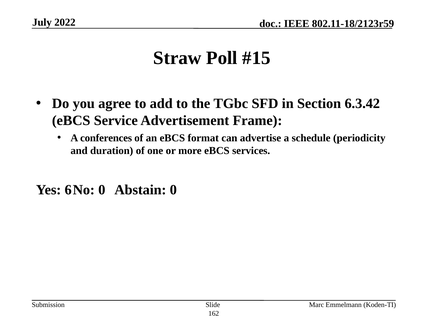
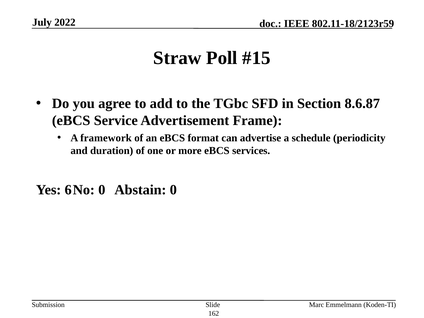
6.3.42: 6.3.42 -> 8.6.87 (362, 103)
conferences: conferences -> framework (106, 138)
